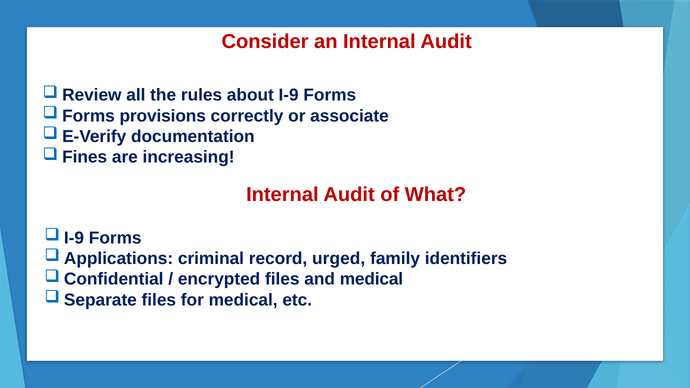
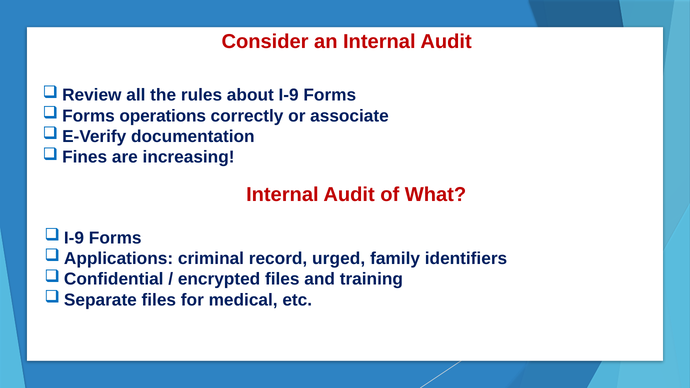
provisions: provisions -> operations (163, 116)
and medical: medical -> training (371, 279)
